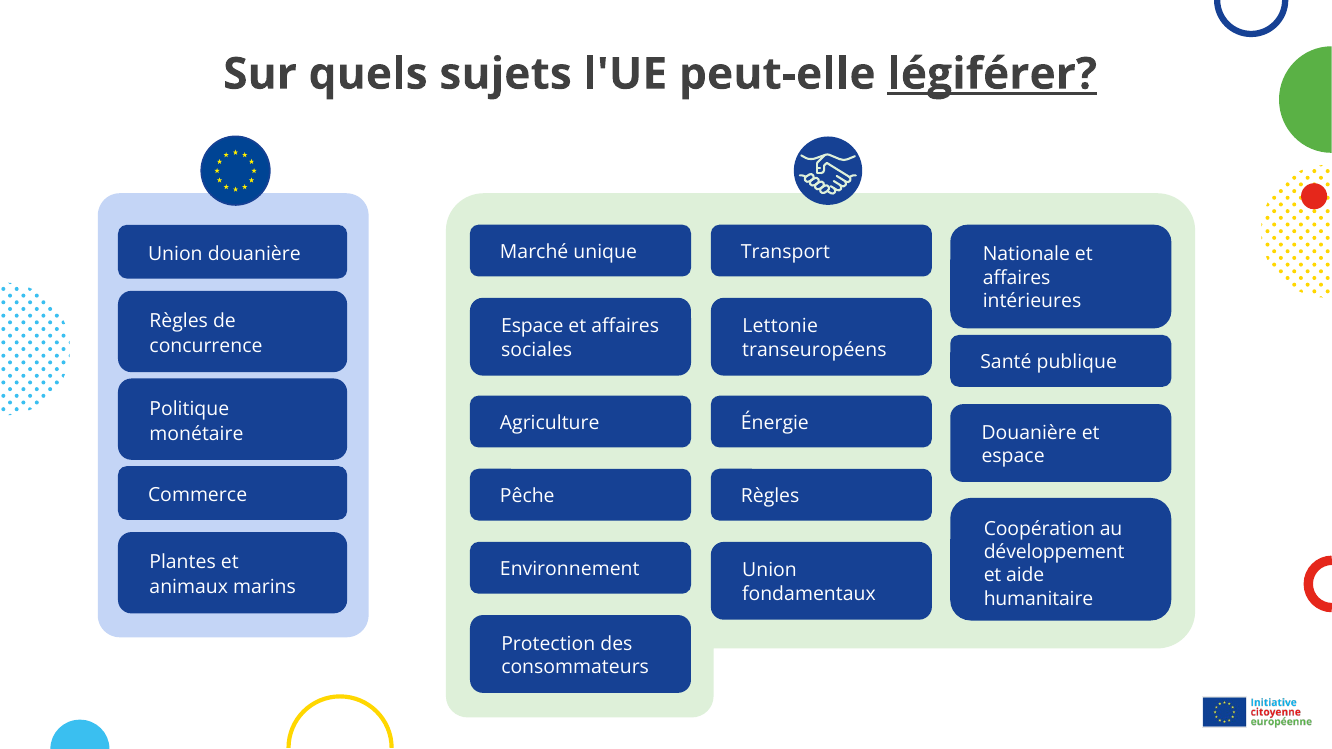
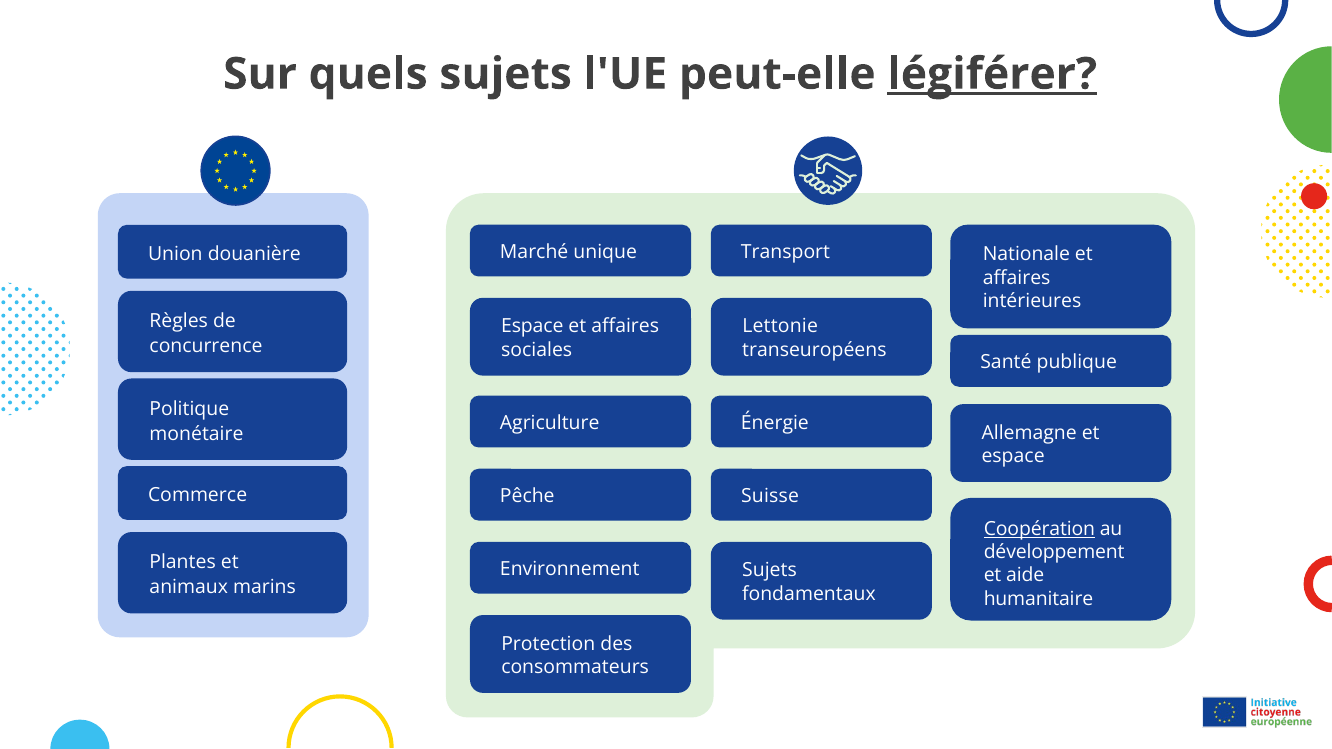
Douanière: Douanière -> Allemagne (1029, 433)
Règles: Règles -> Suisse (770, 496)
Coopération underline: none -> present (1039, 529)
Union: Union -> Sujets (770, 571)
